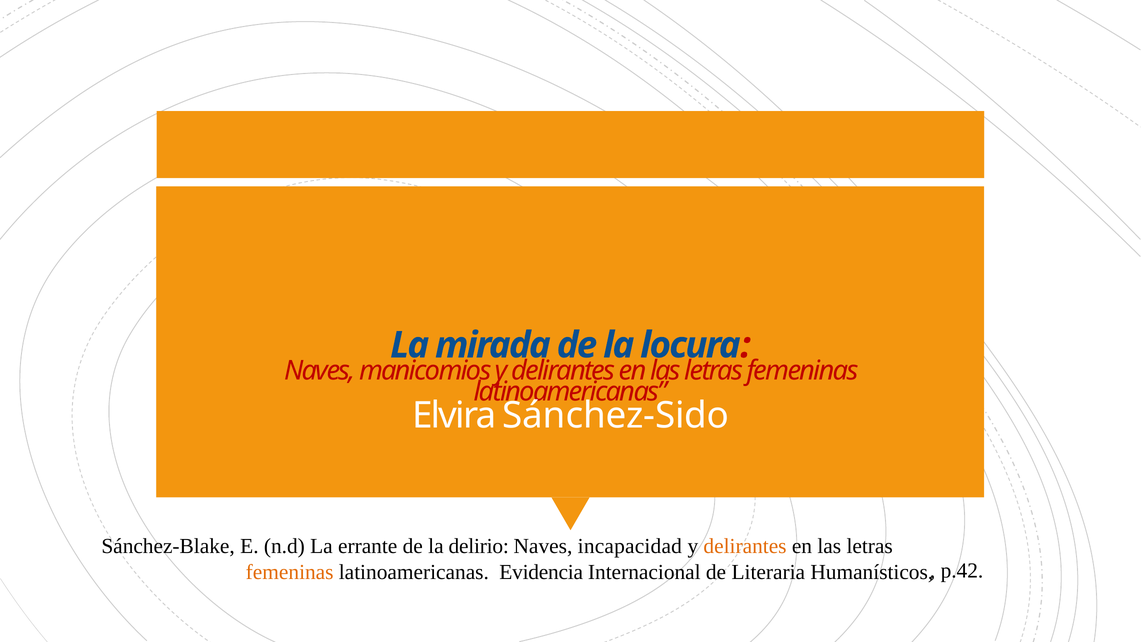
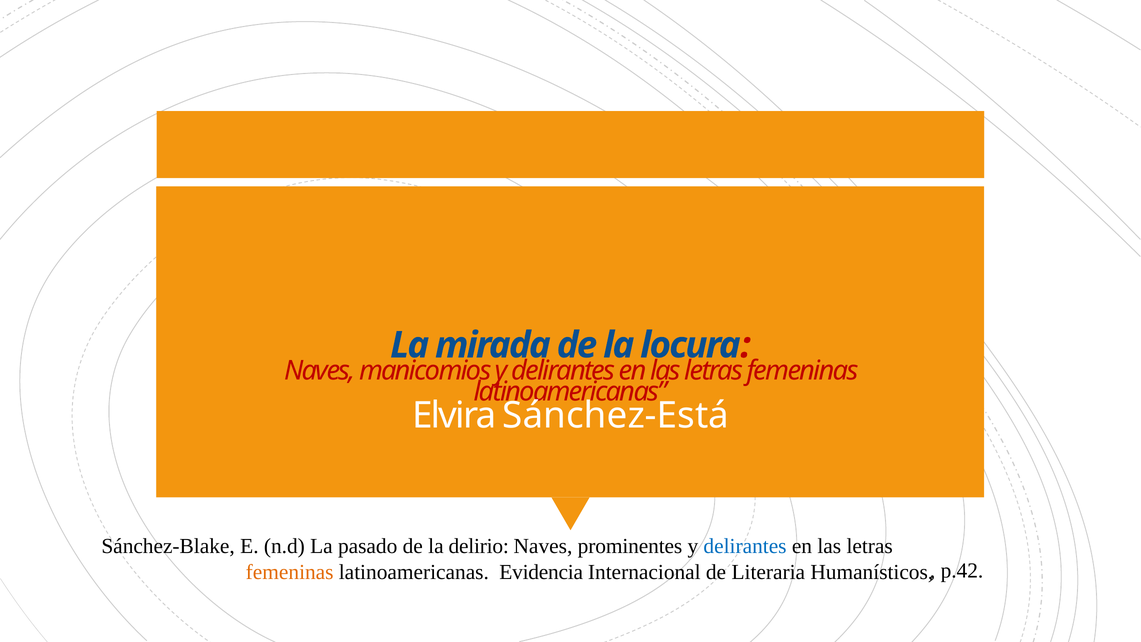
Sánchez-Sido: Sánchez-Sido -> Sánchez-Está (616, 415)
errante: errante -> pasado (368, 546)
incapacidad: incapacidad -> prominentes (630, 546)
delirantes colour: orange -> blue (745, 546)
